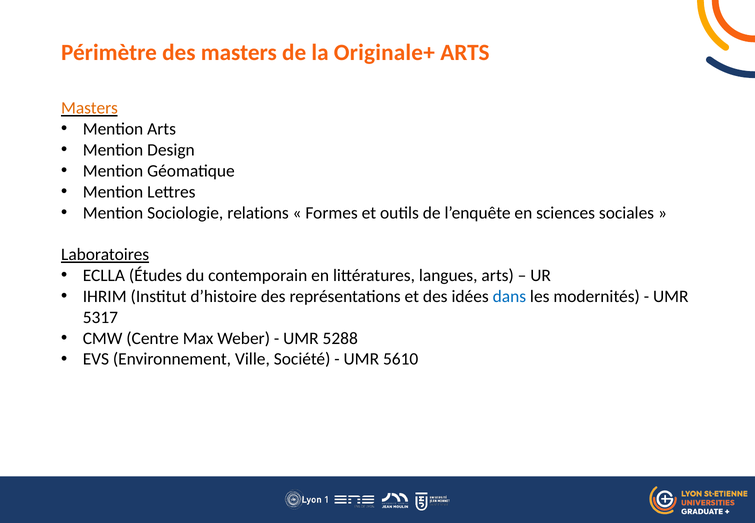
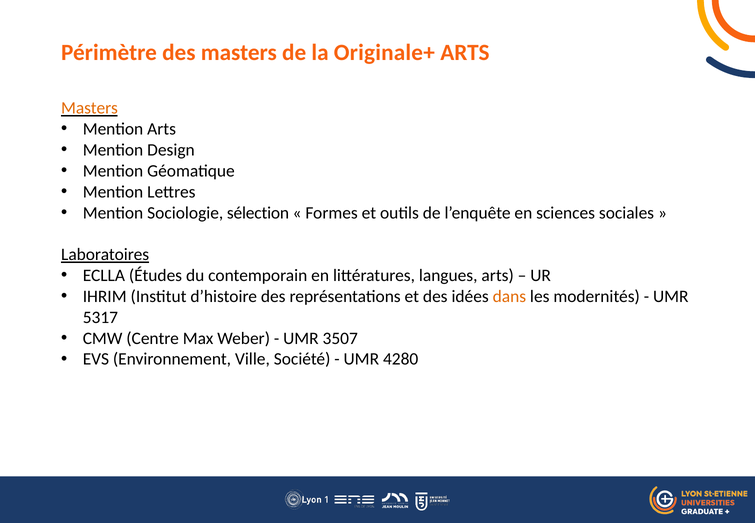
relations: relations -> sélection (258, 213)
dans colour: blue -> orange (509, 296)
5288: 5288 -> 3507 (340, 338)
5610: 5610 -> 4280 (401, 359)
